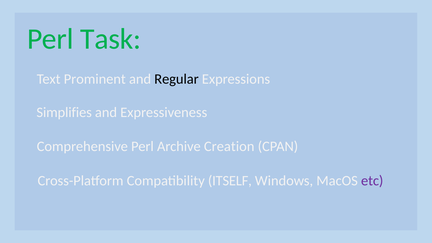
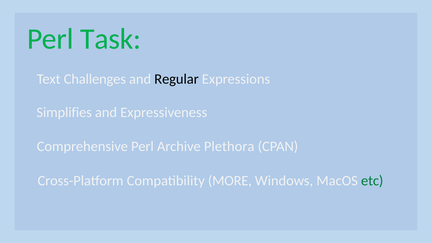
Prominent: Prominent -> Challenges (95, 79)
Creation: Creation -> Plethora (229, 147)
ITSELF: ITSELF -> MORE (230, 181)
etc colour: purple -> green (372, 181)
